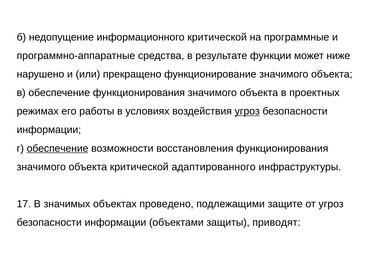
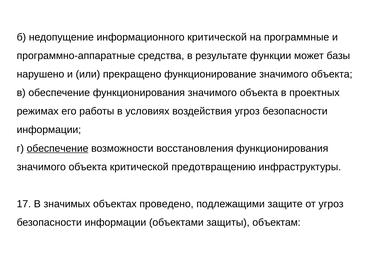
ниже: ниже -> базы (338, 56)
угроз underline: present -> none (247, 111)
адаптированного: адаптированного -> предотвращению (214, 167)
приводят: приводят -> объектам (276, 222)
